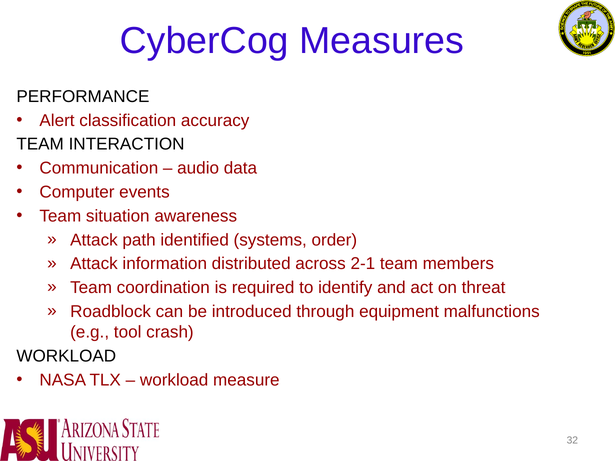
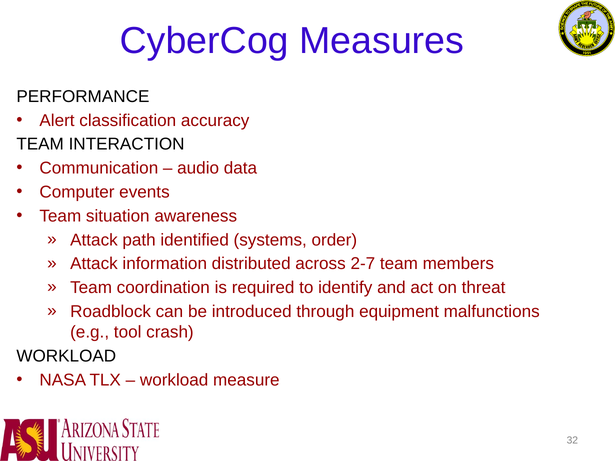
2-1: 2-1 -> 2-7 (363, 264)
